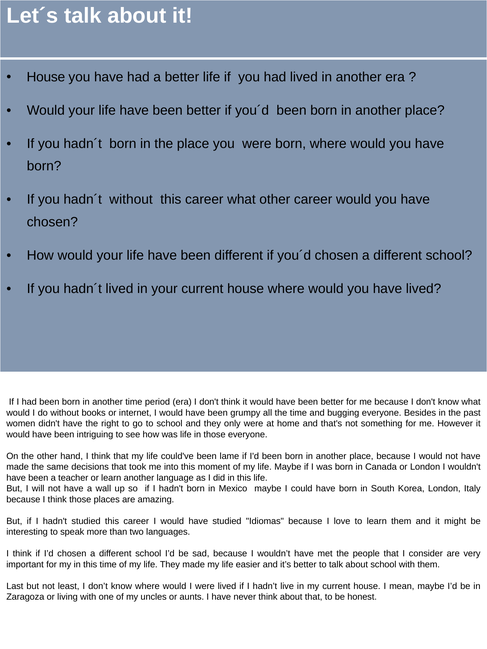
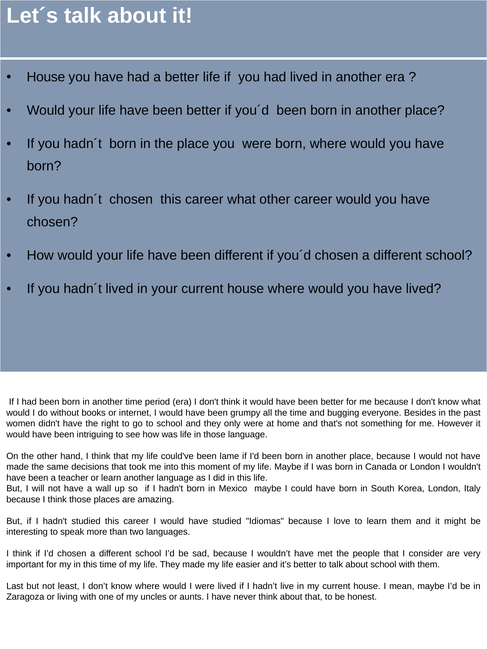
hadn´t without: without -> chosen (131, 200)
those everyone: everyone -> language (248, 435)
